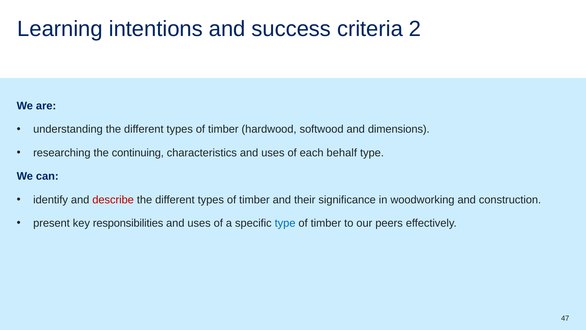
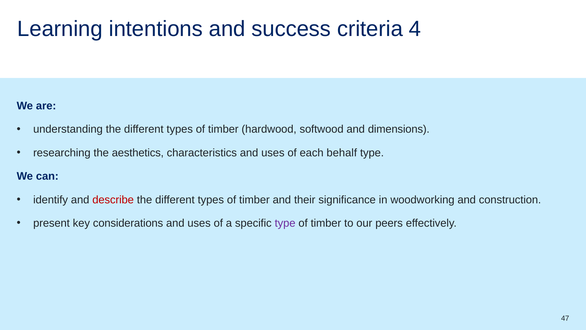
2: 2 -> 4 (415, 29)
continuing: continuing -> aesthetics (138, 153)
responsibilities: responsibilities -> considerations (128, 223)
type colour: blue -> purple (285, 223)
